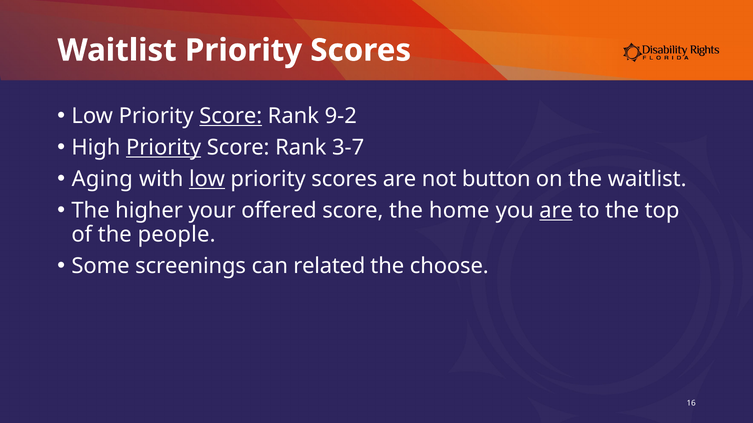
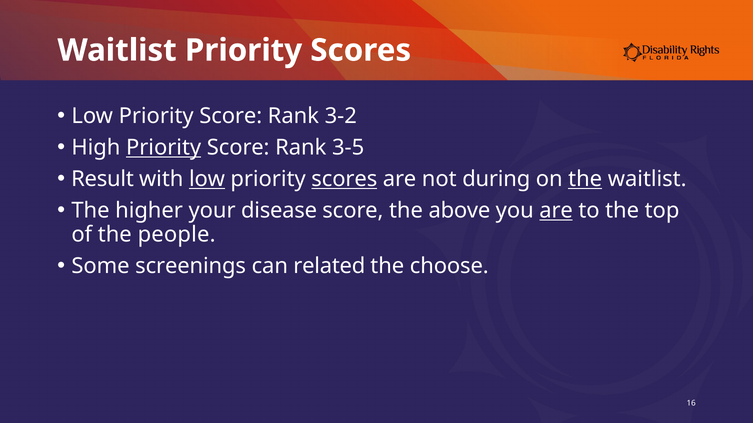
Score underline: present -> none (231, 116)
9-2: 9-2 -> 3-2 (341, 116)
3-7: 3-7 -> 3-5 (348, 148)
Aging: Aging -> Result (102, 179)
scores underline: none -> present (344, 179)
button: button -> during (496, 179)
the underline: none -> present (585, 179)
offered: offered -> disease (279, 211)
home: home -> above (459, 211)
